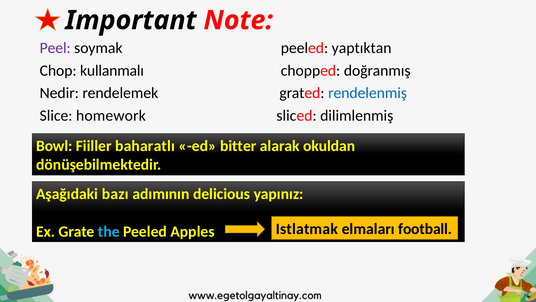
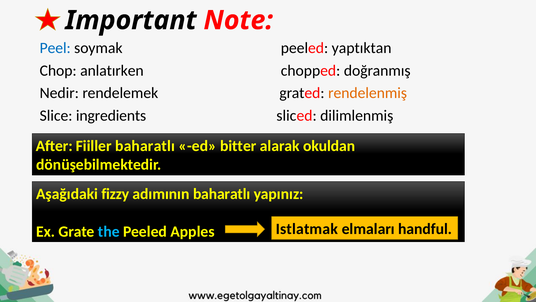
Peel colour: purple -> blue (55, 48)
kullanmalı: kullanmalı -> anlatırken (112, 70)
rendelenmiş colour: blue -> orange (368, 93)
homework: homework -> ingredients (111, 115)
Bowl: Bowl -> After (54, 146)
bazı: bazı -> fizzy (115, 194)
adımının delicious: delicious -> baharatlı (222, 194)
football: football -> handful (425, 229)
